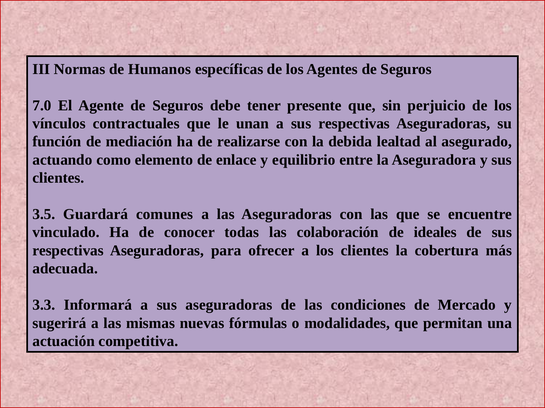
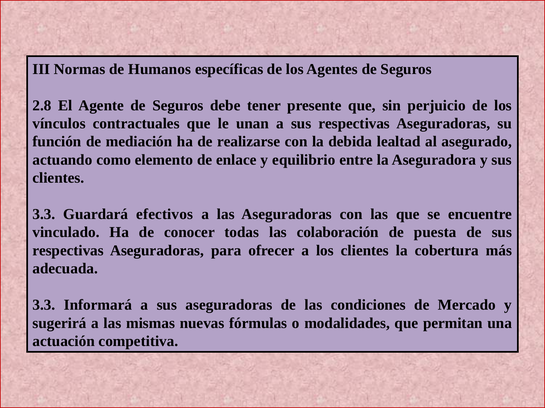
7.0: 7.0 -> 2.8 (42, 106)
3.5: 3.5 -> 3.3 (44, 215)
comunes: comunes -> efectivos (165, 215)
ideales: ideales -> puesta (435, 233)
